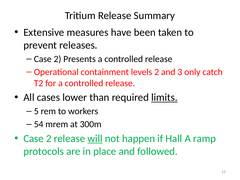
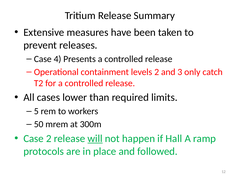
2: 2 -> 4 (57, 59)
limits underline: present -> none (164, 97)
54: 54 -> 50 (39, 124)
